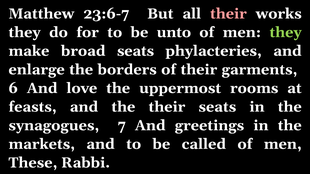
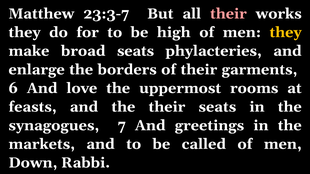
23:6-7: 23:6-7 -> 23:3-7 (106, 14)
unto: unto -> high (174, 32)
they colour: light green -> yellow (286, 32)
These: These -> Down (33, 163)
